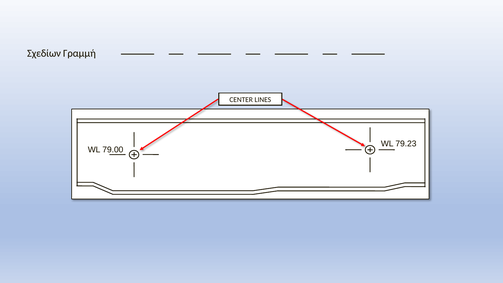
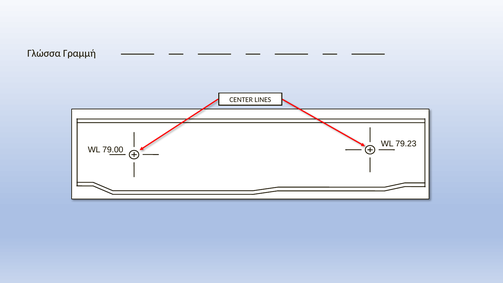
Σχεδίων: Σχεδίων -> Γλώσσα (44, 53)
